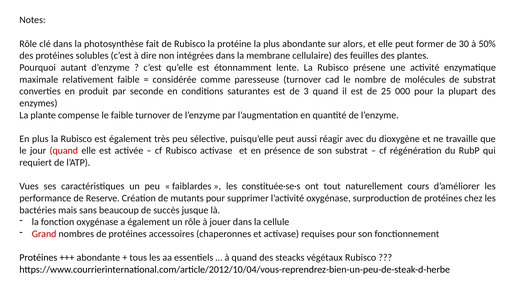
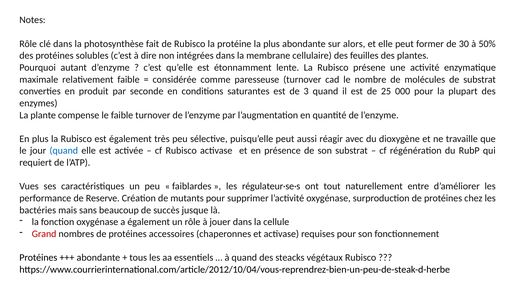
quand colour: red -> blue (64, 150)
constituée·se·s: constituée·se·s -> régulateur·se·s (271, 186)
cours: cours -> entre (418, 186)
